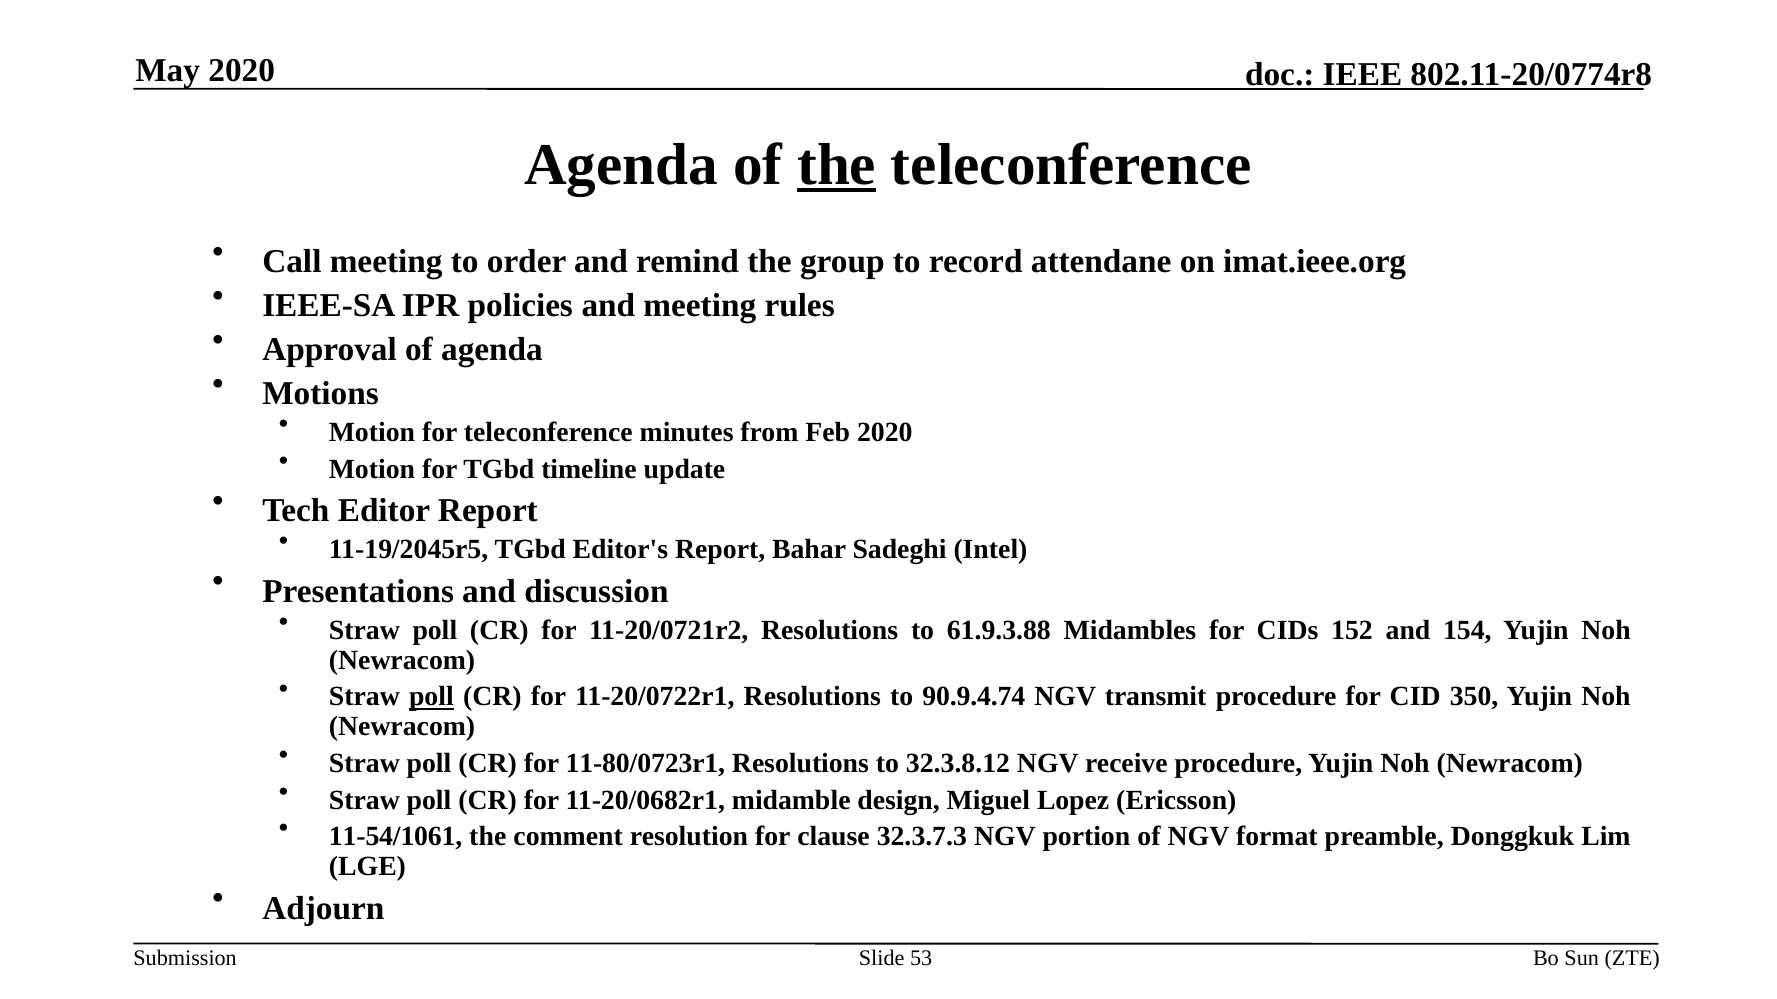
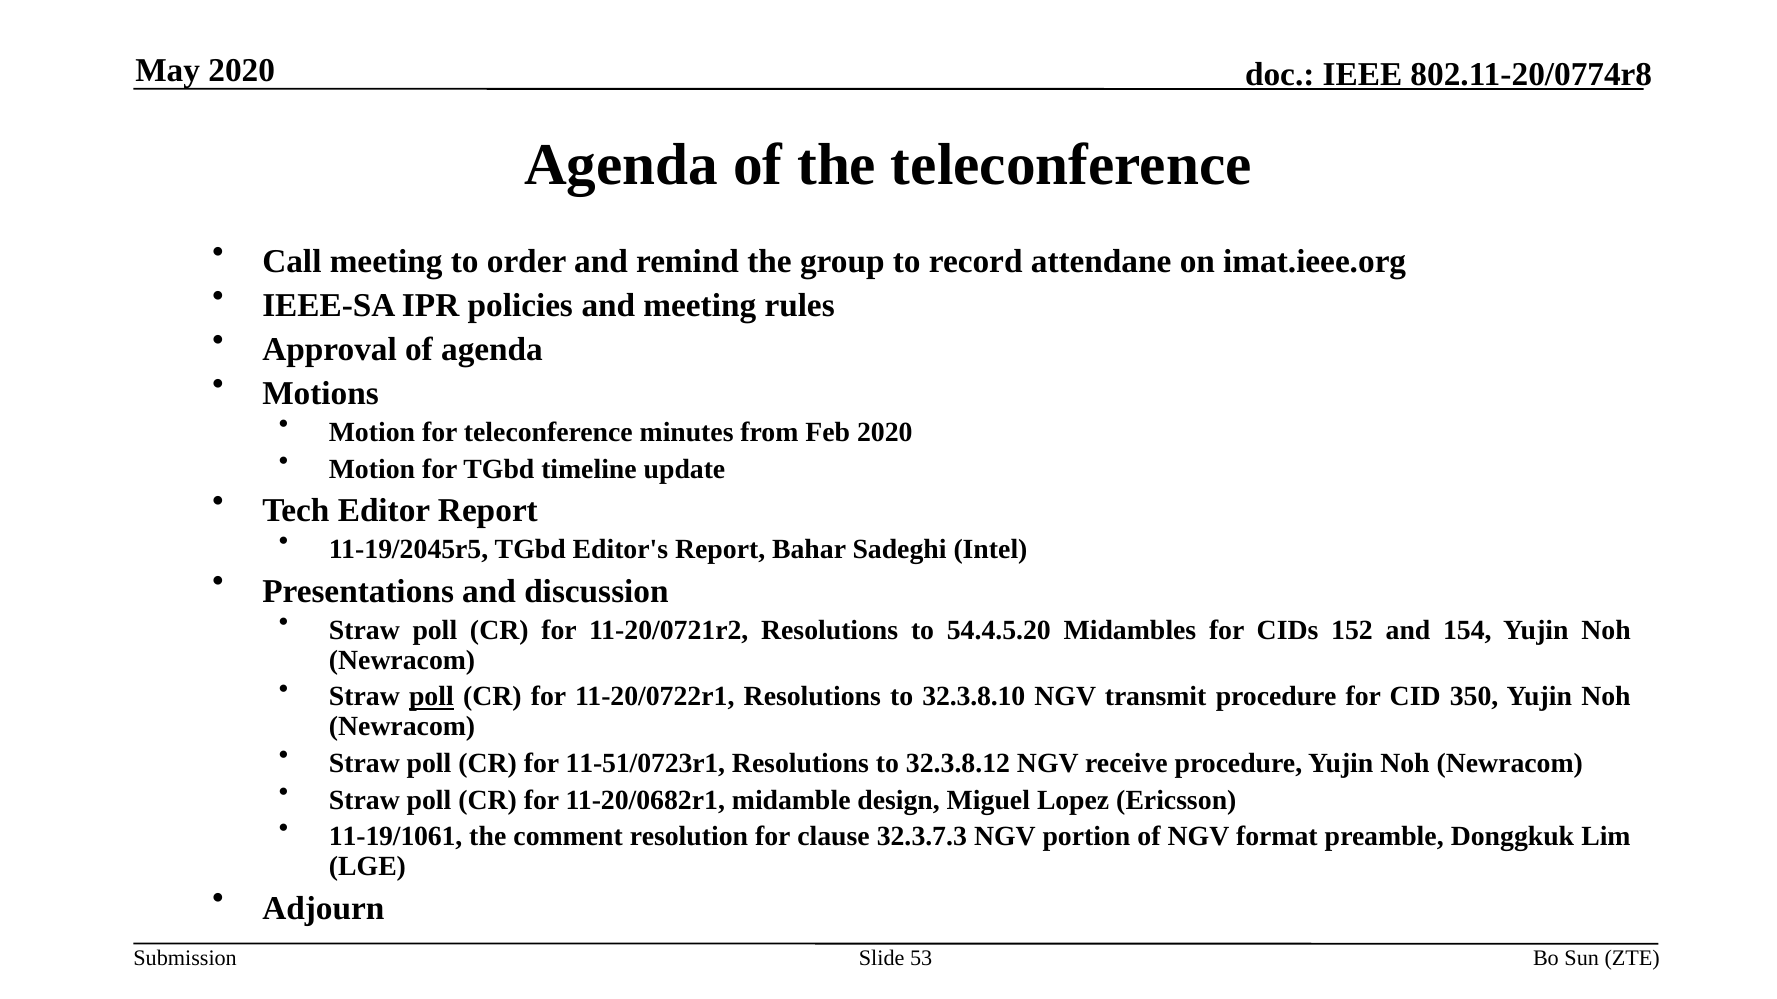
the underline: present -> none (837, 165)
61.9.3.88: 61.9.3.88 -> 54.4.5.20 (999, 631)
90.9.4.74: 90.9.4.74 -> 32.3.8.10 (974, 697)
11-80/0723r1: 11-80/0723r1 -> 11-51/0723r1 (645, 764)
11-54/1061: 11-54/1061 -> 11-19/1061 (396, 837)
